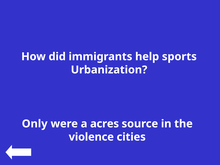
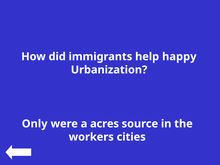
sports: sports -> happy (179, 57)
violence: violence -> workers (91, 137)
